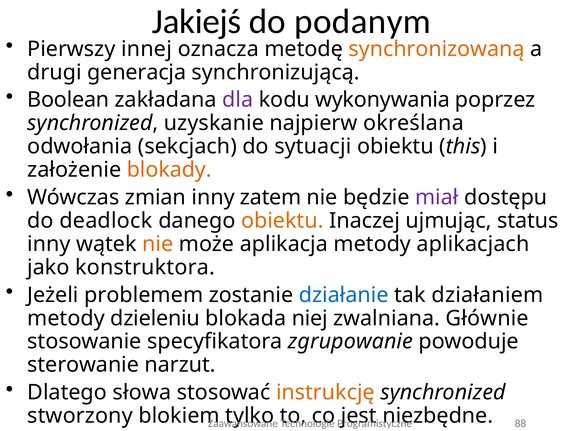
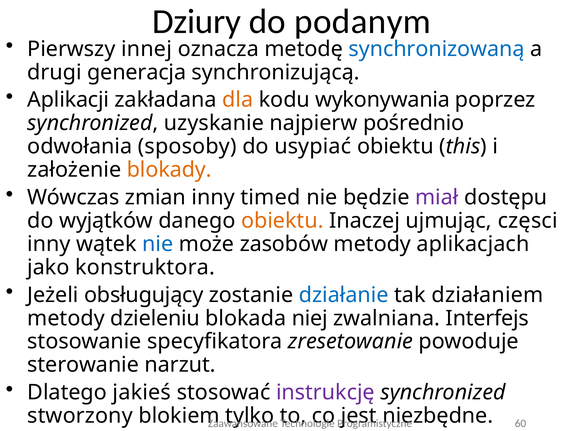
Jakiejś: Jakiejś -> Dziury (197, 22)
synchronizowaną colour: orange -> blue (437, 49)
Boolean: Boolean -> Aplikacji (68, 100)
dla colour: purple -> orange (238, 100)
określana: określana -> pośrednio (414, 123)
sekcjach: sekcjach -> sposoby (187, 147)
sytuacji: sytuacji -> usypiać (313, 147)
zatem: zatem -> timed (270, 198)
deadlock: deadlock -> wyjątków (106, 221)
status: status -> częsci (528, 221)
nie colour: orange -> blue (158, 244)
aplikacja: aplikacja -> zasobów (284, 244)
problemem: problemem -> obsługujący (144, 295)
Głównie: Głównie -> Interfejs (487, 318)
zgrupowanie: zgrupowanie -> zresetowanie (350, 342)
słowa: słowa -> jakieś (142, 393)
instrukcję colour: orange -> purple (325, 393)
88: 88 -> 60 (520, 424)
